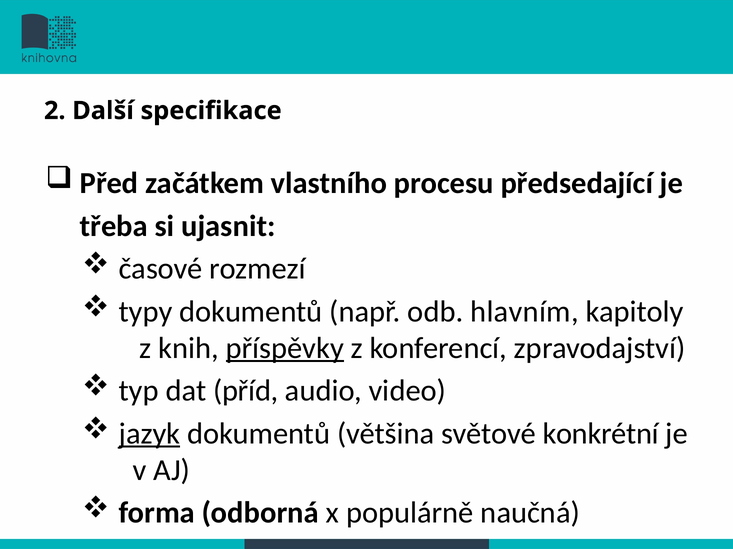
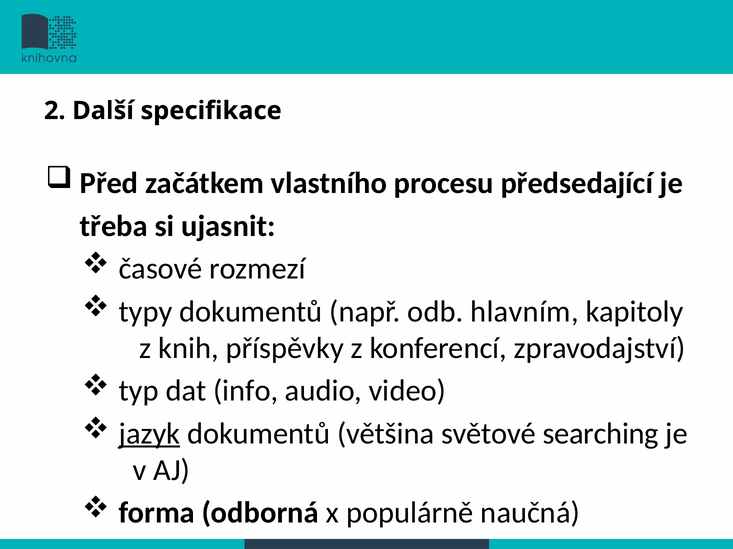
příspěvky underline: present -> none (285, 349)
příd: příd -> info (246, 391)
konkrétní: konkrétní -> searching (601, 434)
